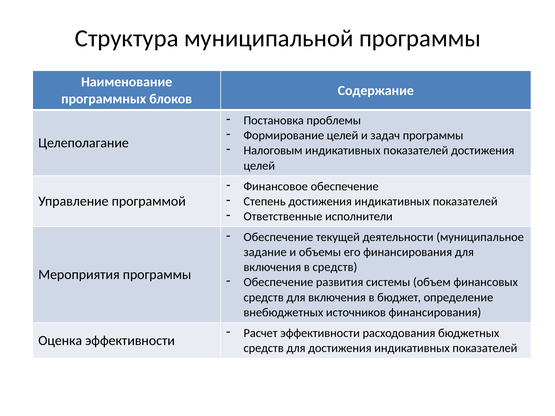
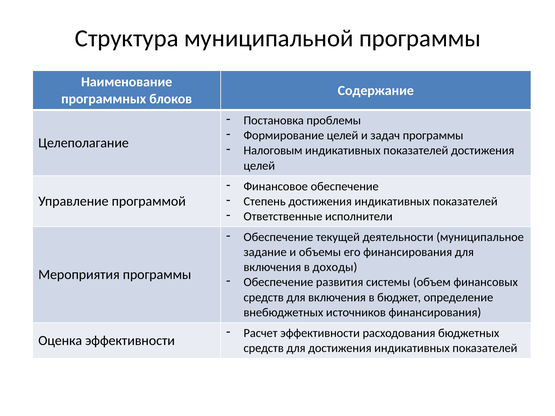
в средств: средств -> доходы (335, 267)
